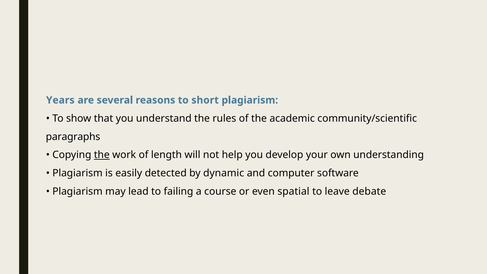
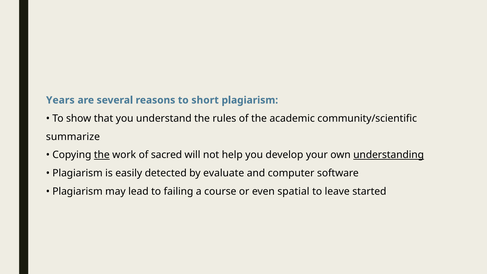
paragraphs: paragraphs -> summarize (73, 137)
length: length -> sacred (167, 155)
understanding underline: none -> present (389, 155)
dynamic: dynamic -> evaluate (224, 173)
debate: debate -> started (369, 191)
